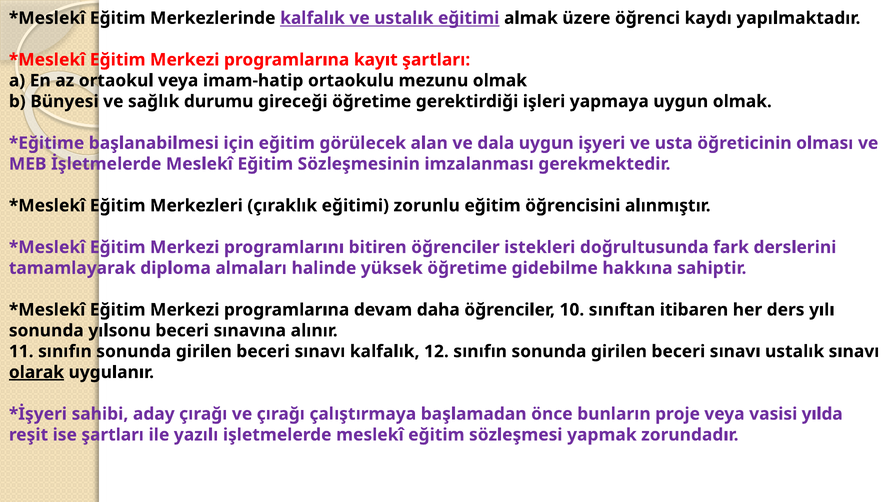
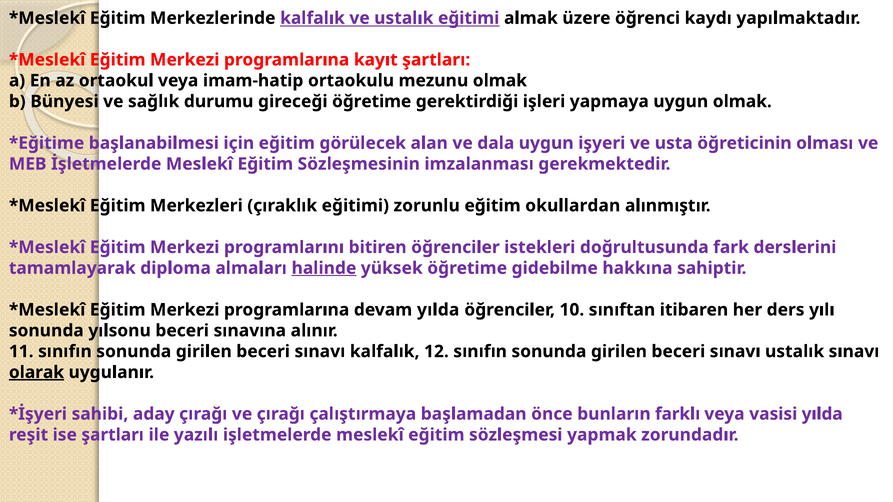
öğrencisini: öğrencisini -> okullardan (573, 206)
halinde underline: none -> present (324, 268)
devam daha: daha -> yılda (438, 310)
proje: proje -> farklı (678, 414)
